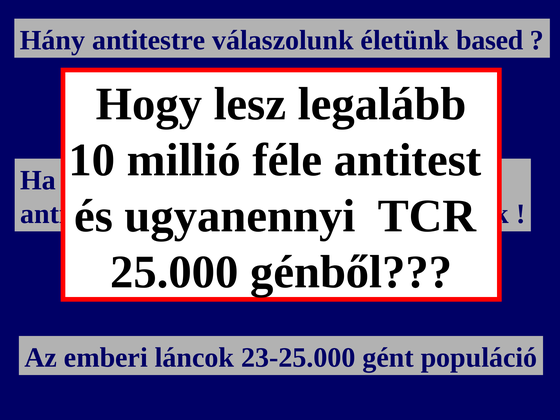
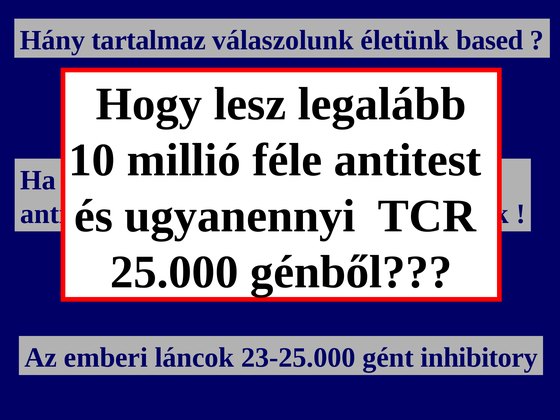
Hány antitestre: antitestre -> tartalmaz (149, 40)
populáció: populáció -> inhibitory (479, 357)
